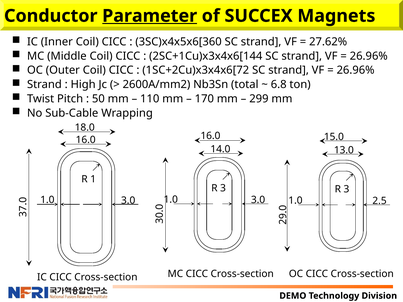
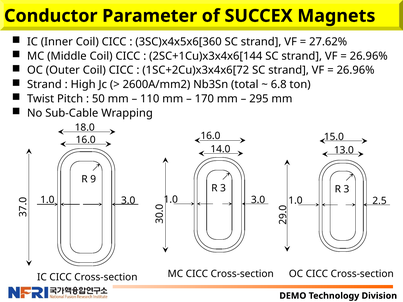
Parameter underline: present -> none (150, 16)
299: 299 -> 295 (259, 99)
R 1: 1 -> 9 (93, 179)
